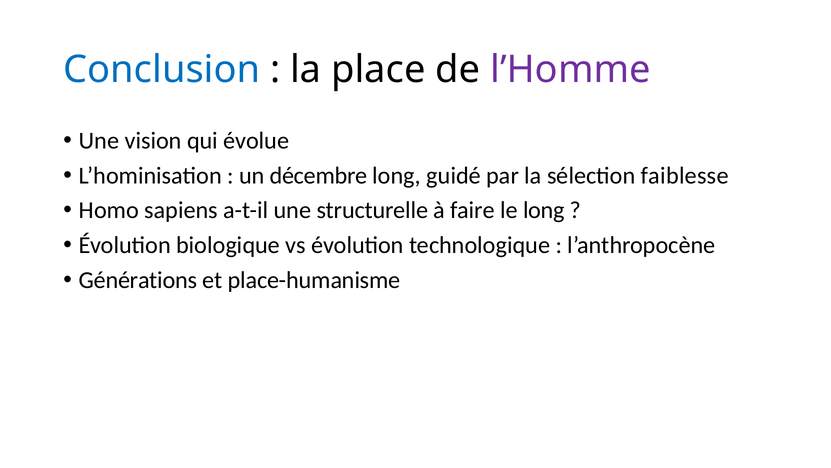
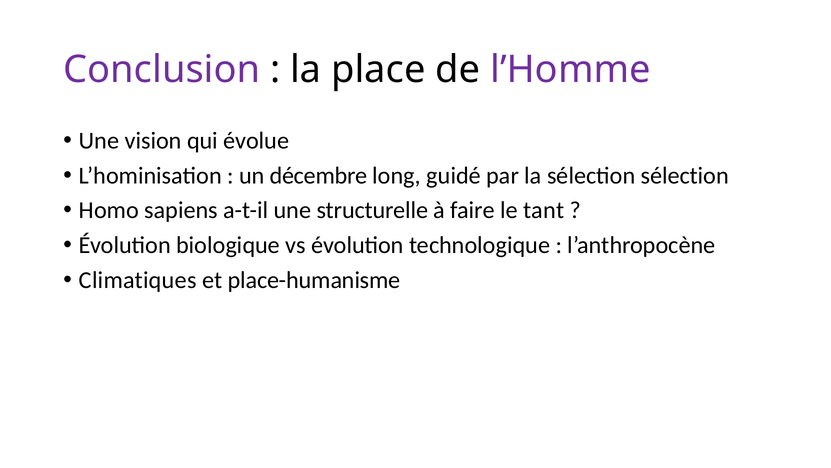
Conclusion colour: blue -> purple (162, 70)
sélection faiblesse: faiblesse -> sélection (685, 175)
le long: long -> tant (544, 210)
Générations: Générations -> Climatiques (138, 280)
